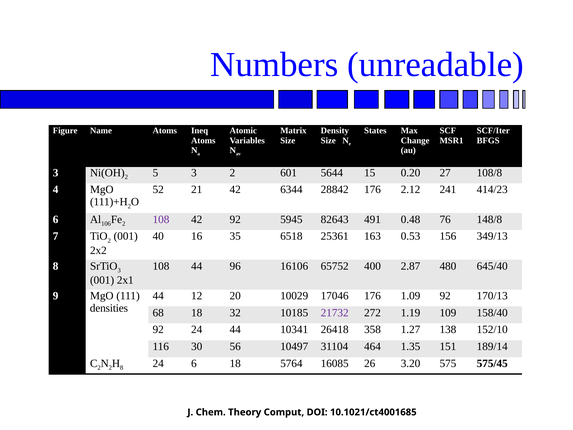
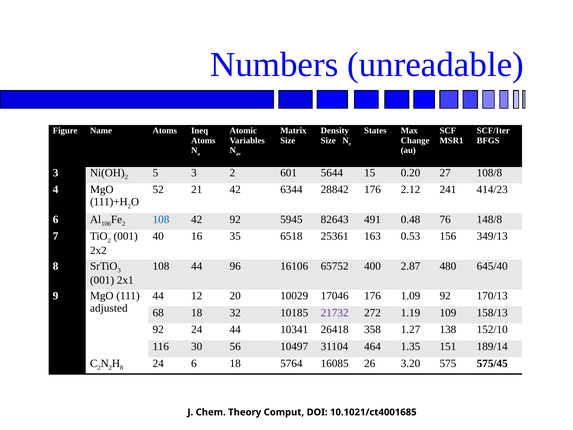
108 colour: purple -> blue (161, 219)
densities: densities -> adjusted (109, 308)
158/40: 158/40 -> 158/13 (492, 313)
